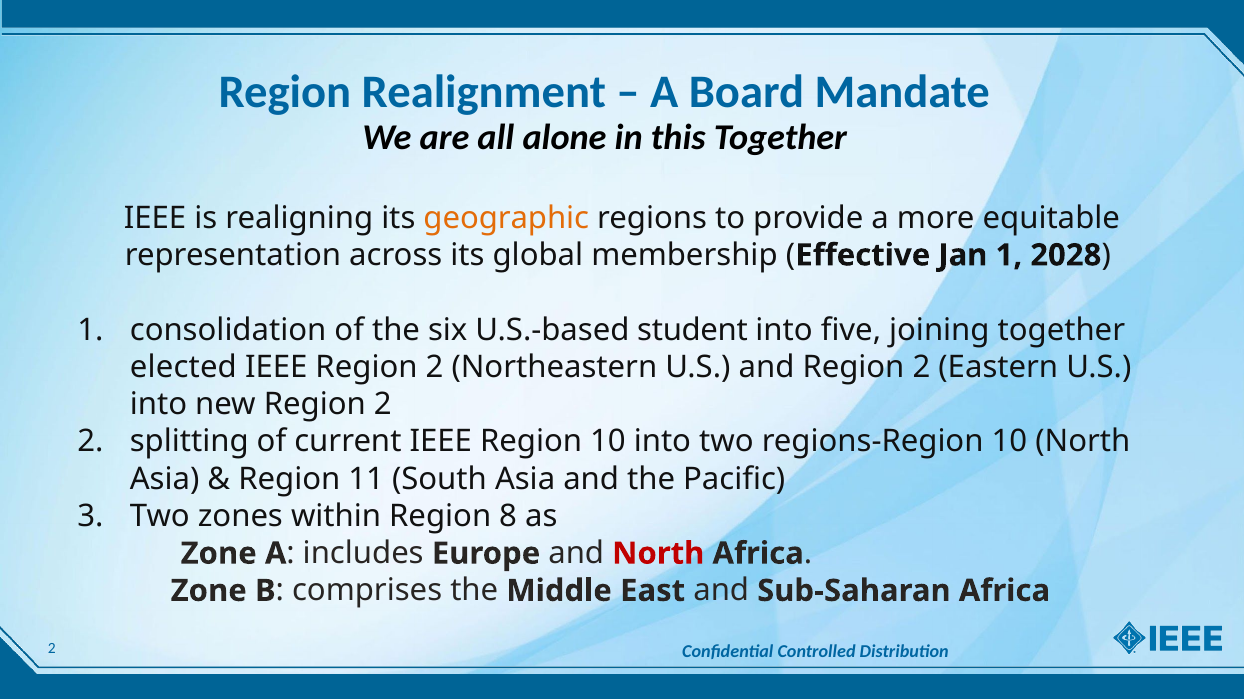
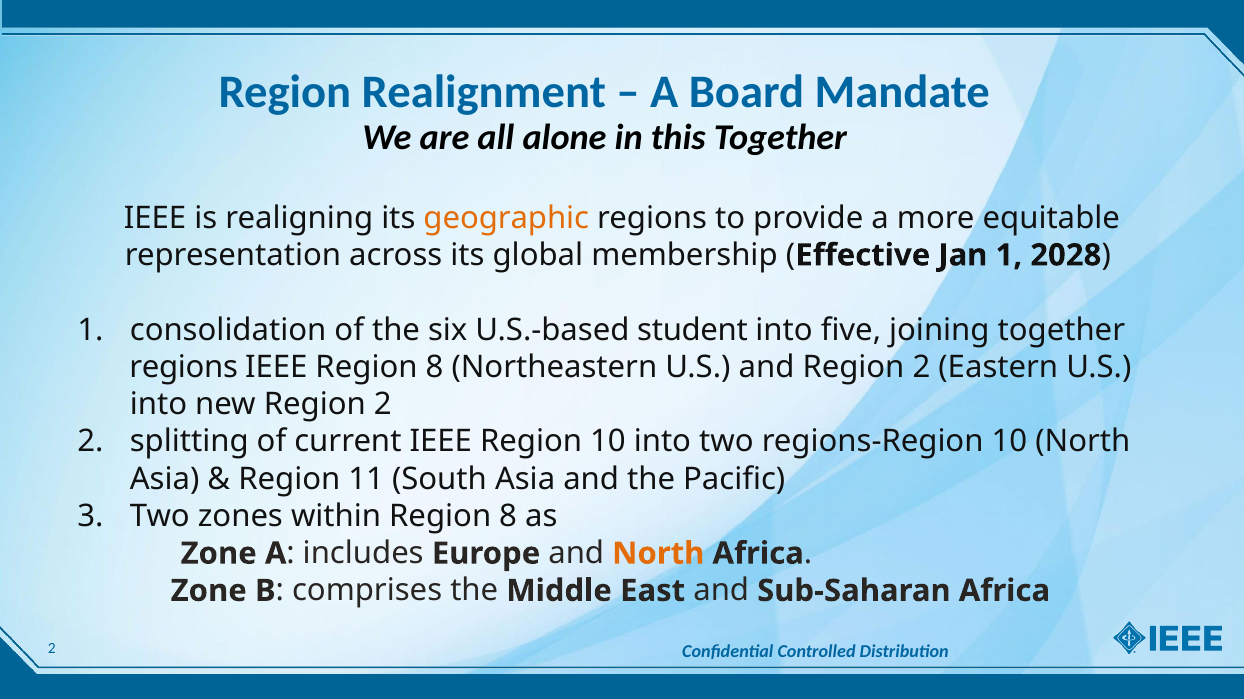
elected: elected -> regions (184, 367)
IEEE Region 2: 2 -> 8 (435, 367)
North colour: red -> orange (658, 554)
